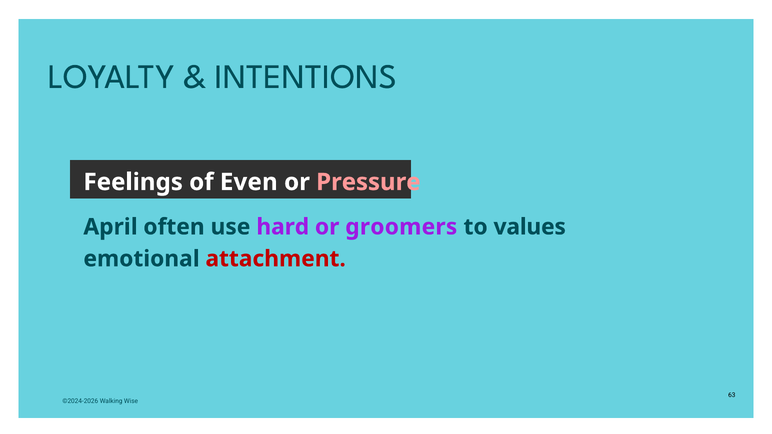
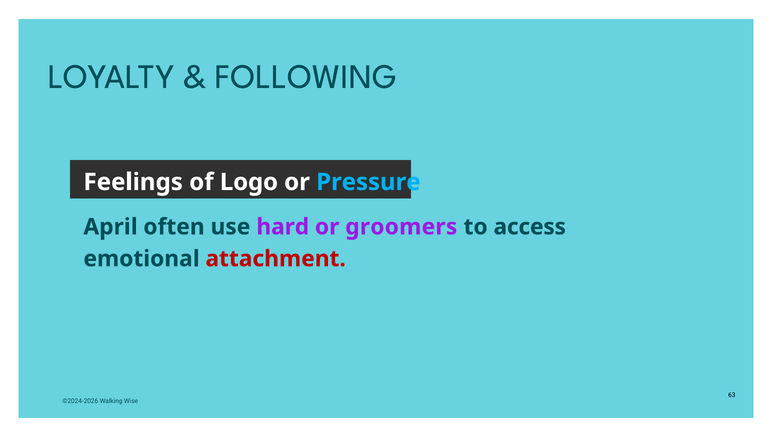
INTENTIONS: INTENTIONS -> FOLLOWING (306, 77)
Even: Even -> Logo (249, 182)
Pressure colour: pink -> light blue (368, 182)
values: values -> access (530, 227)
